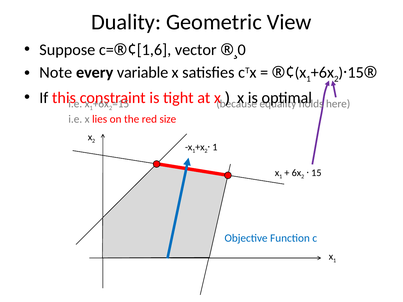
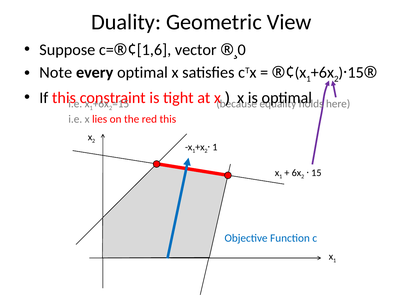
every variable: variable -> optimal (142, 73)
red size: size -> this (168, 119)
